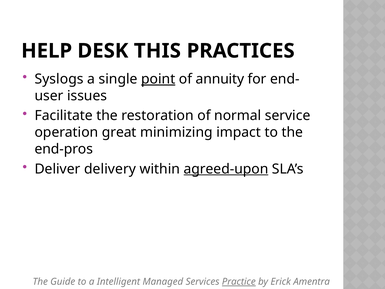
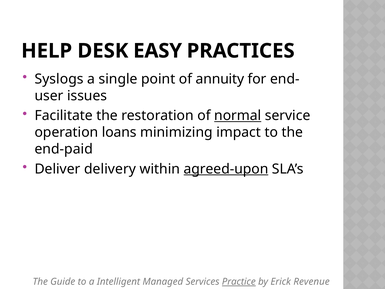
THIS: THIS -> EASY (158, 51)
point underline: present -> none (158, 79)
normal underline: none -> present (238, 116)
great: great -> loans (119, 132)
end-pros: end-pros -> end-paid (64, 149)
Amentra: Amentra -> Revenue (312, 282)
